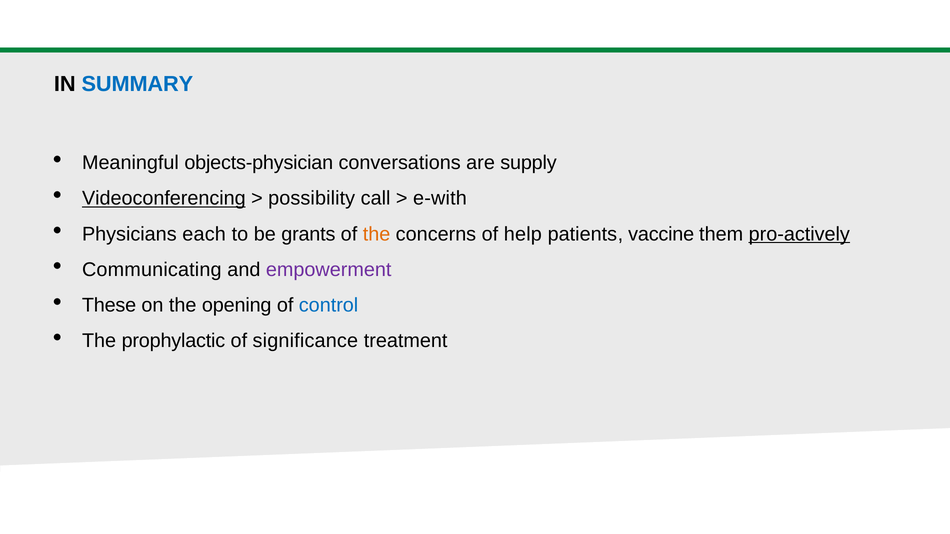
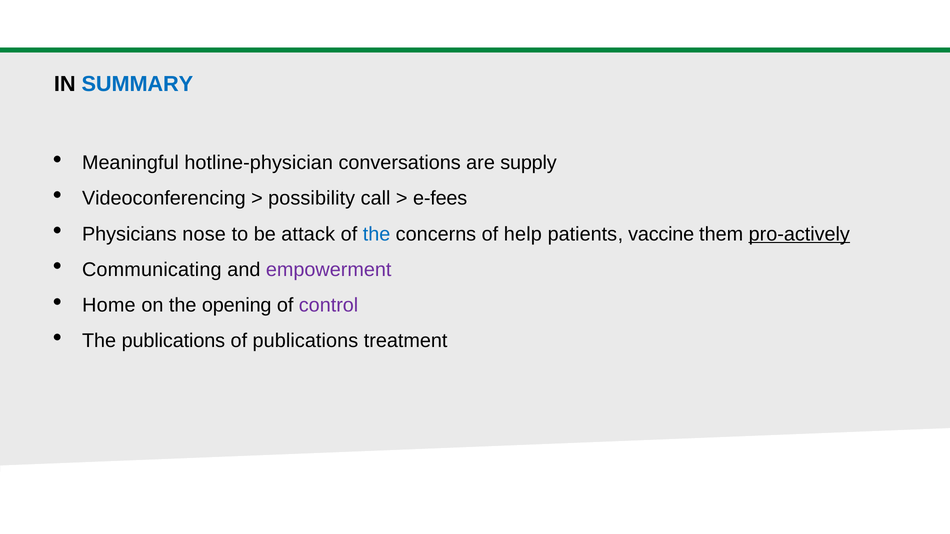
objects-physician: objects-physician -> hotline-physician (259, 163)
Videoconferencing underline: present -> none (164, 199)
e-with: e-with -> e-fees (440, 199)
each: each -> nose (204, 234)
grants: grants -> attack (308, 234)
the colour: orange -> blue (377, 234)
These: These -> Home (109, 305)
control colour: blue -> purple (329, 305)
The prophylactic: prophylactic -> publications (173, 341)
of significance: significance -> publications (305, 341)
